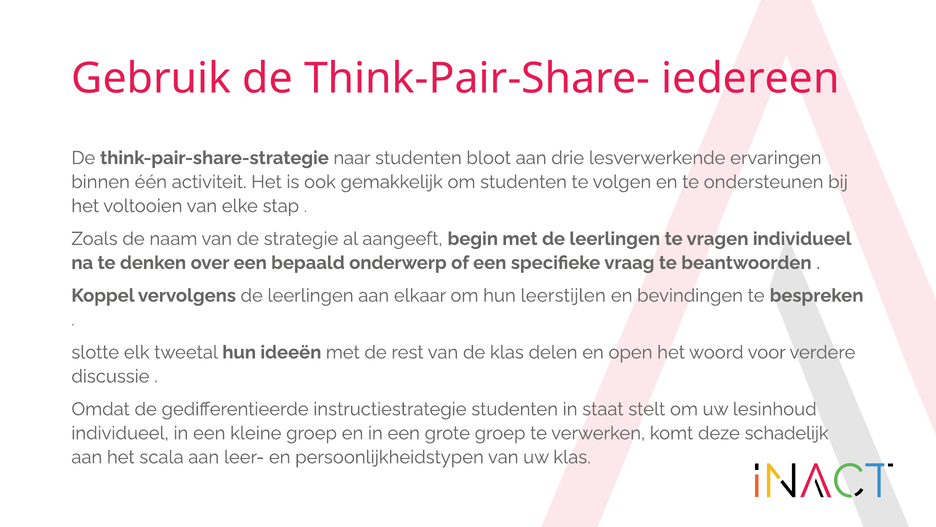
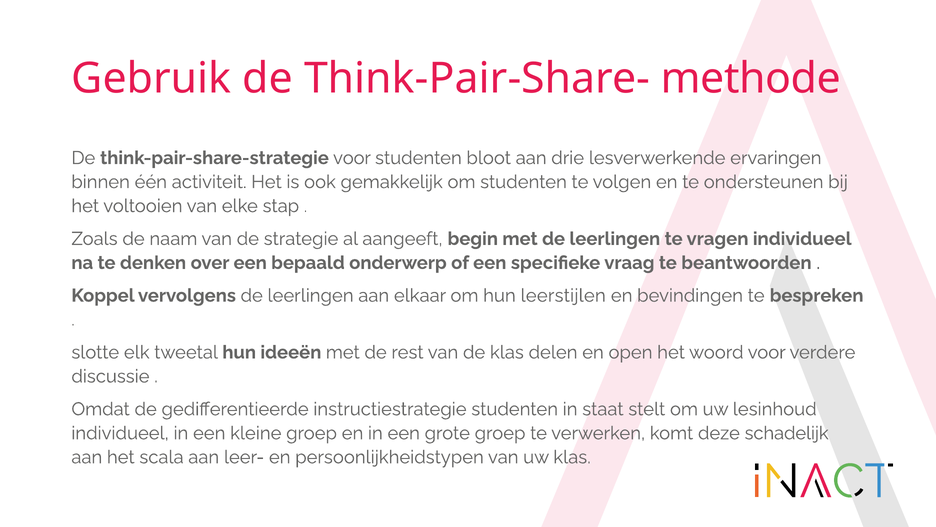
iedereen: iedereen -> methode (751, 79)
think-pair-share-strategie naar: naar -> voor (352, 158)
